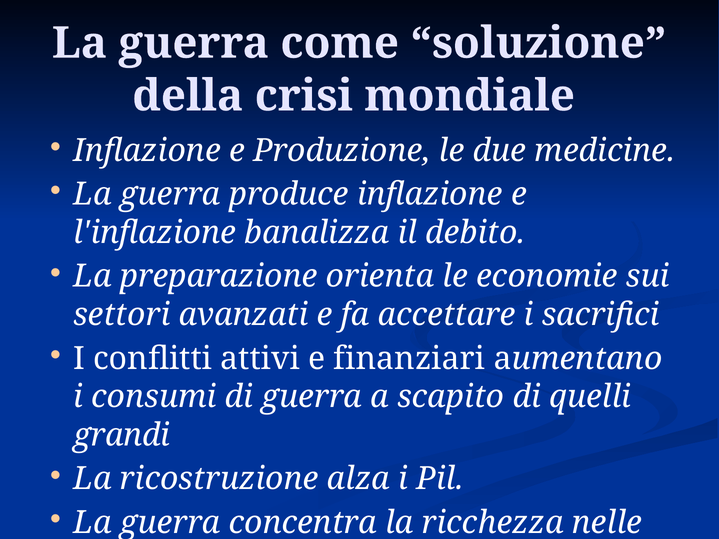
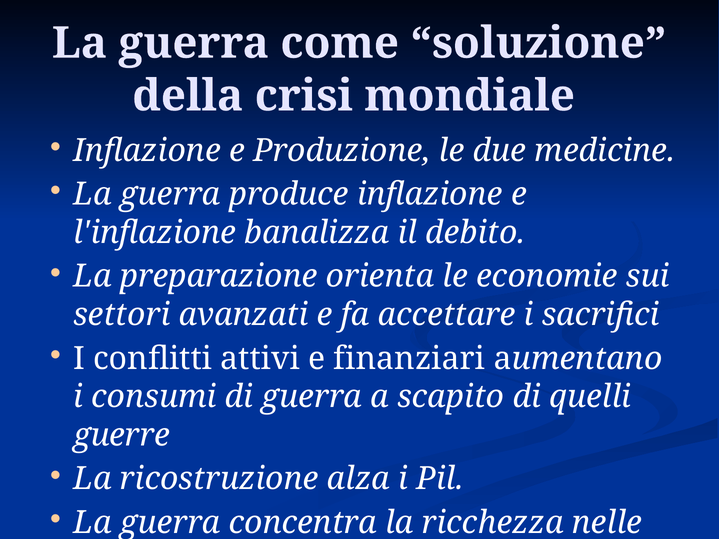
grandi: grandi -> guerre (122, 435)
